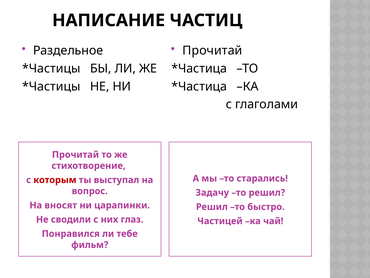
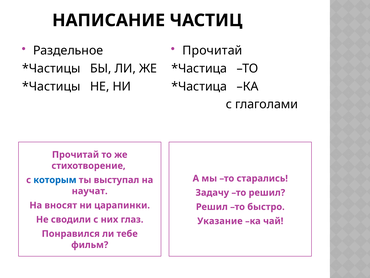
которым colour: red -> blue (55, 180)
вопрос: вопрос -> научат (90, 191)
Частицей: Частицей -> Указание (220, 221)
